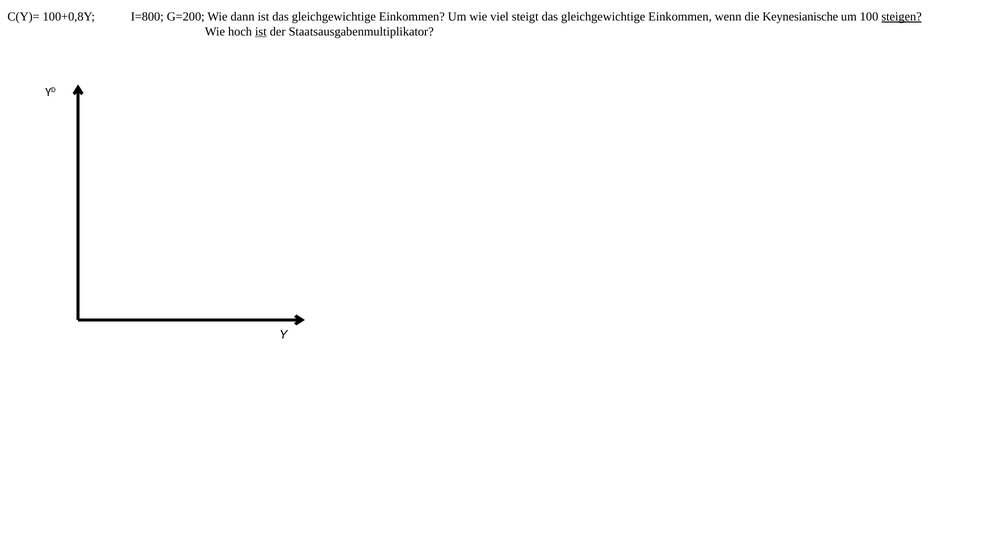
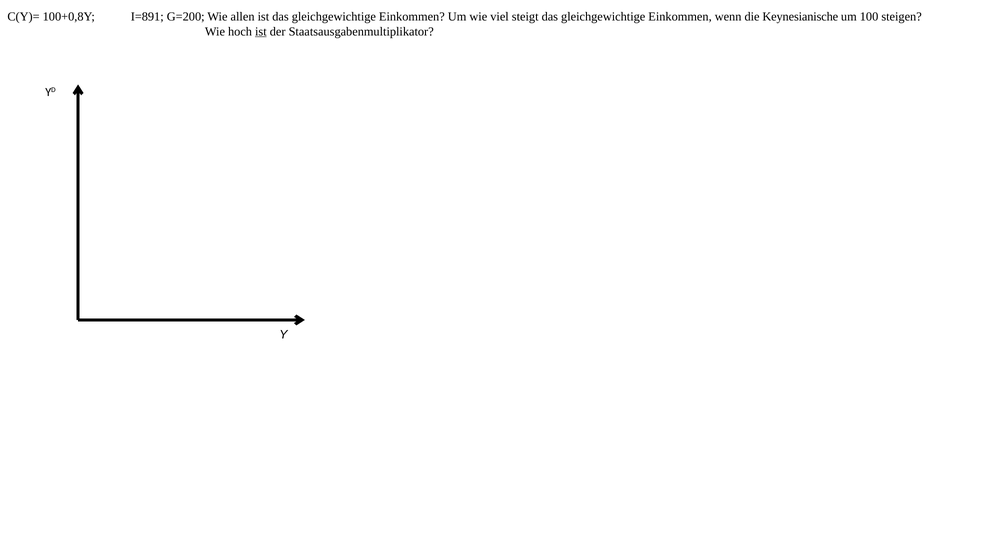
I=800: I=800 -> I=891 (147, 17)
dann: dann -> allen (243, 17)
steigen underline: present -> none (902, 17)
